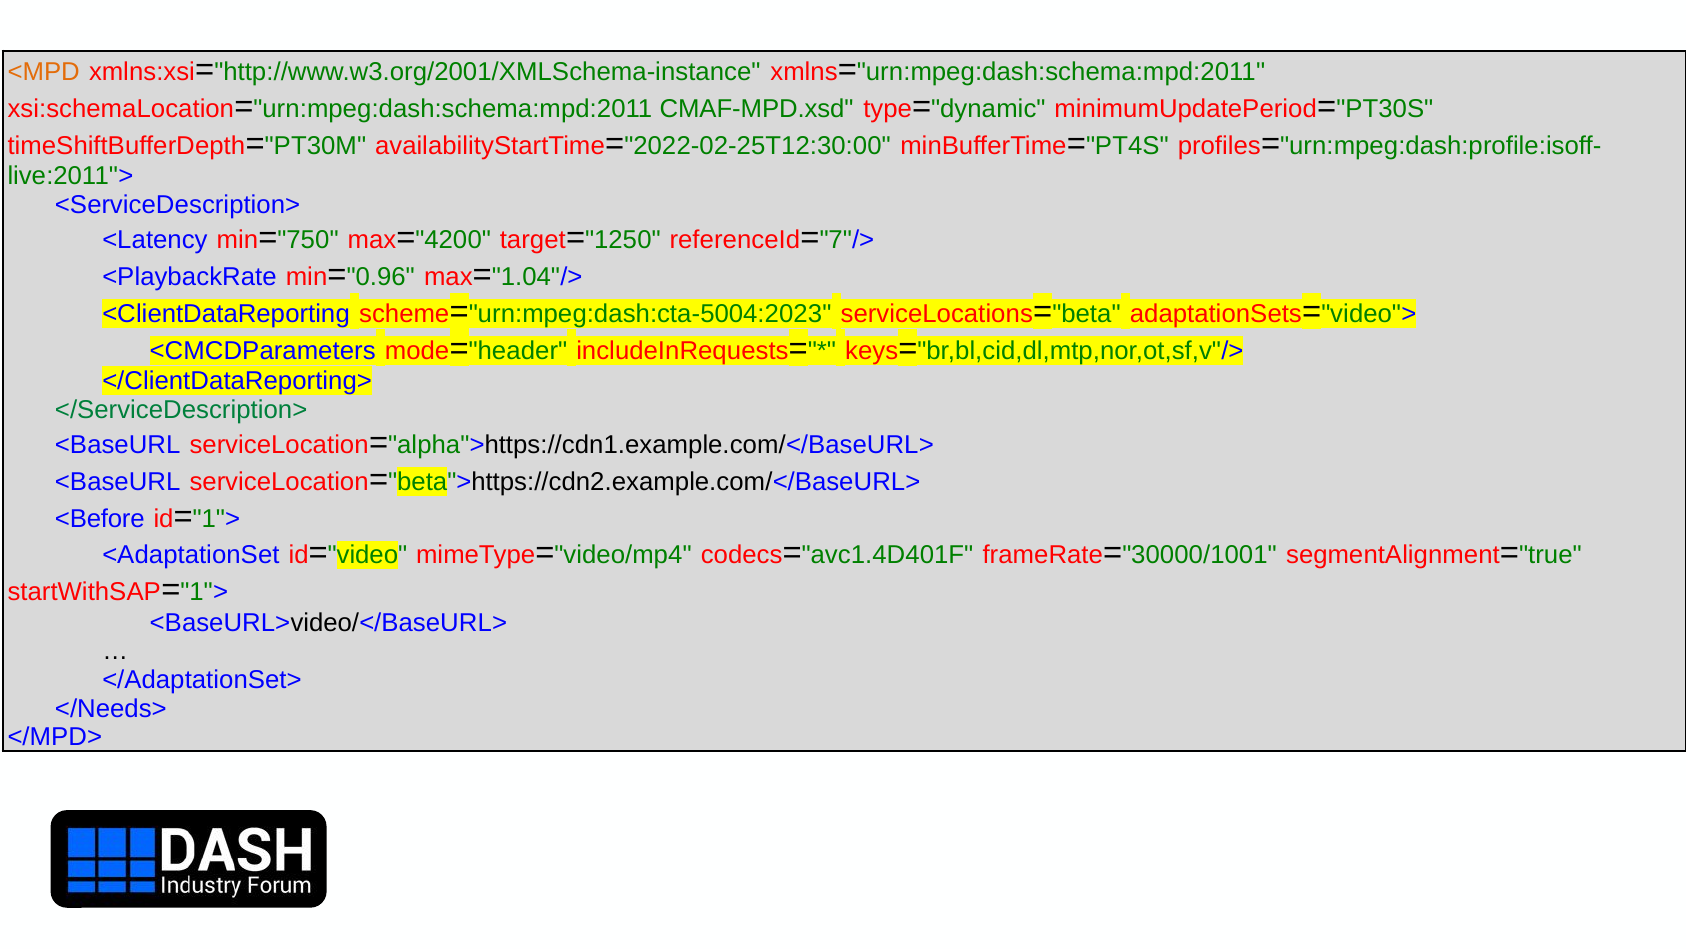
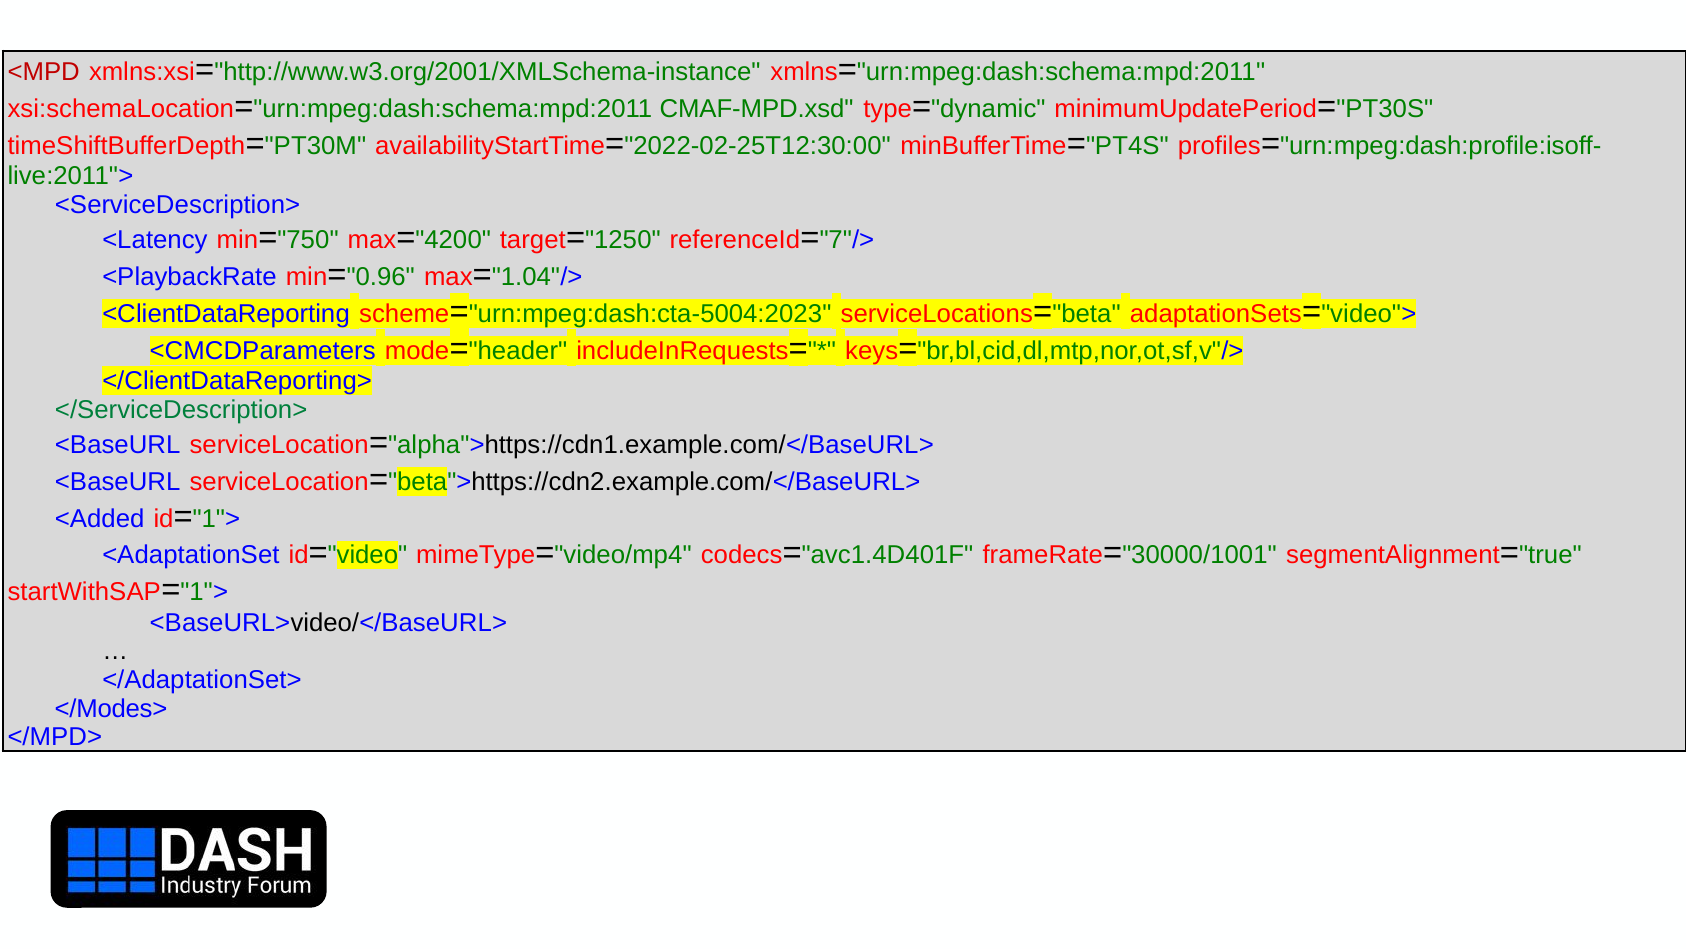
<MPD colour: orange -> red (44, 72)
<Before: <Before -> <Added (100, 518)
</Needs>: </Needs> -> </Modes> (111, 708)
